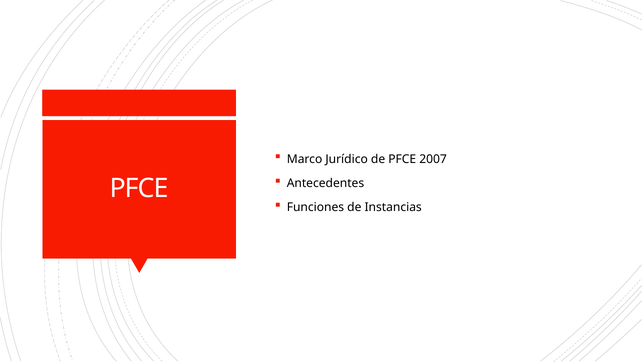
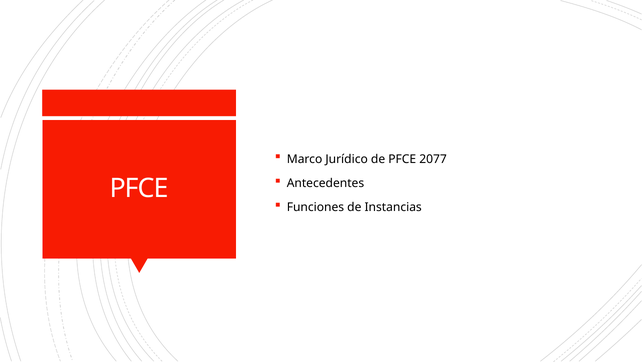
2007: 2007 -> 2077 (433, 159)
